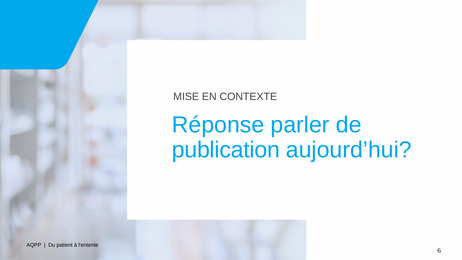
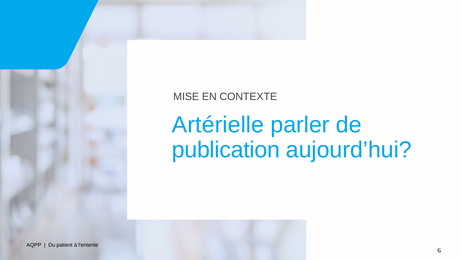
Réponse: Réponse -> Artérielle (218, 125)
